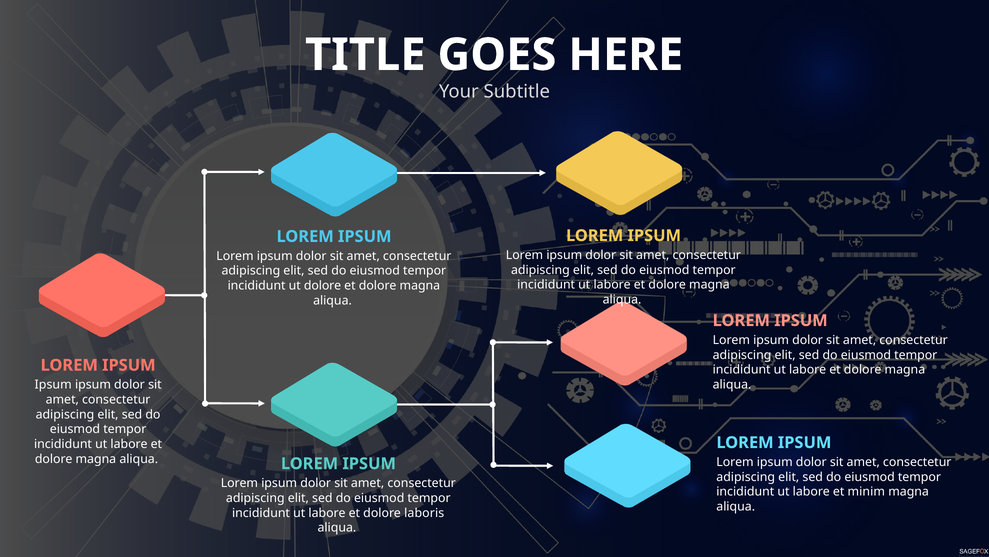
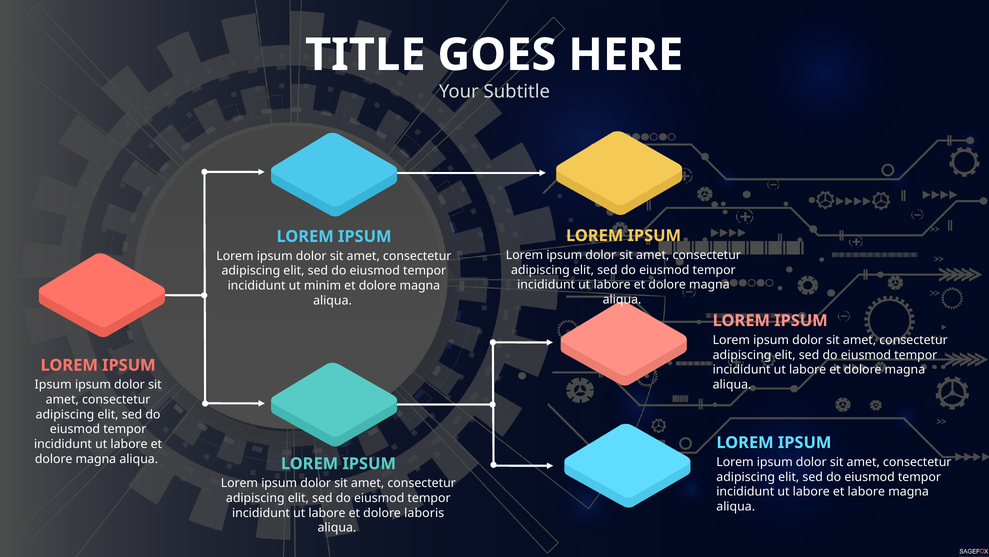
ut dolore: dolore -> minim (323, 285)
et minim: minim -> labore (866, 491)
